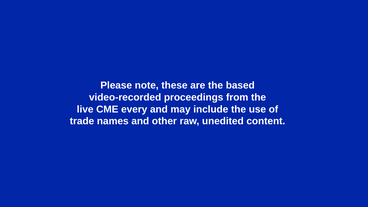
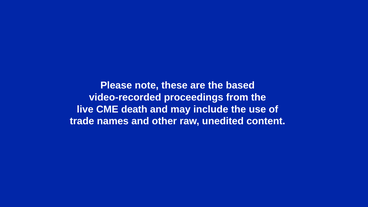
every: every -> death (134, 109)
